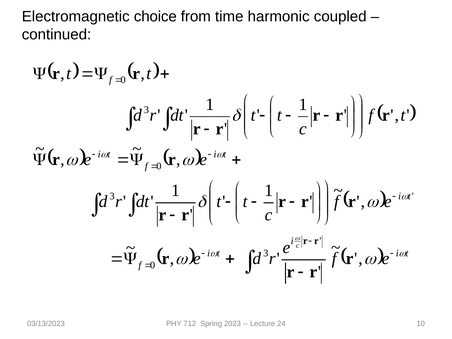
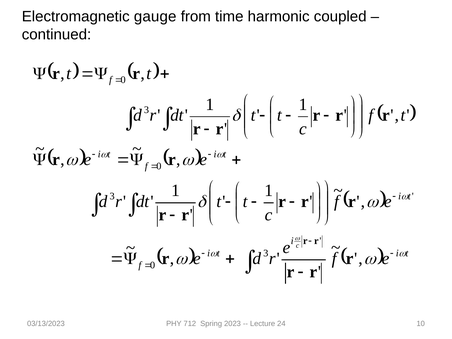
choice: choice -> gauge (155, 17)
